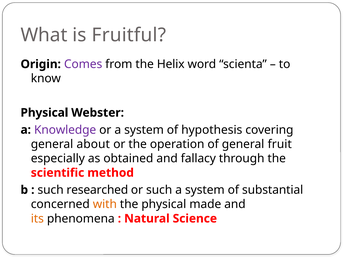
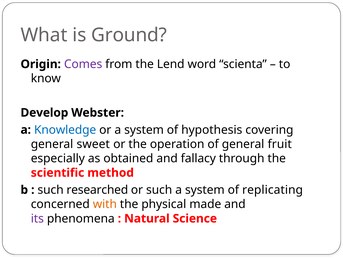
Fruitful: Fruitful -> Ground (129, 35)
Helix: Helix -> Lend (171, 64)
Physical: Physical -> Develop (44, 112)
Knowledge colour: purple -> blue (65, 129)
about: about -> sweet (93, 144)
substantial: substantial -> replicating (273, 189)
its colour: orange -> purple (37, 218)
